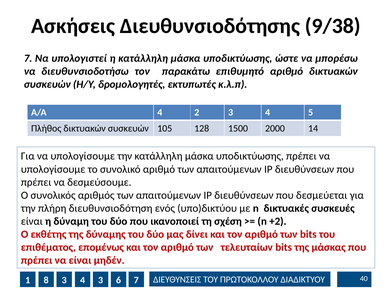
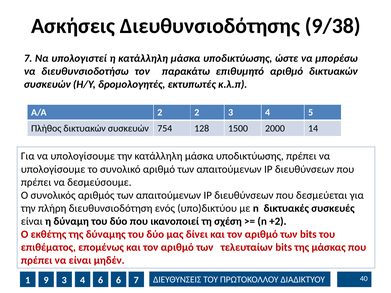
Α/Α 4: 4 -> 2 (160, 113)
105: 105 -> 754 (165, 128)
8: 8 -> 9 (46, 280)
4 3: 3 -> 6 (101, 280)
